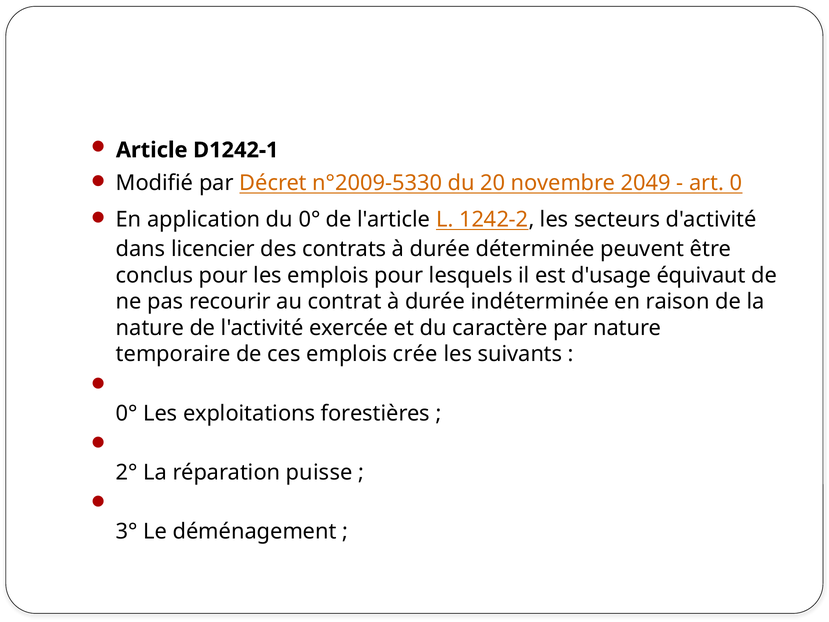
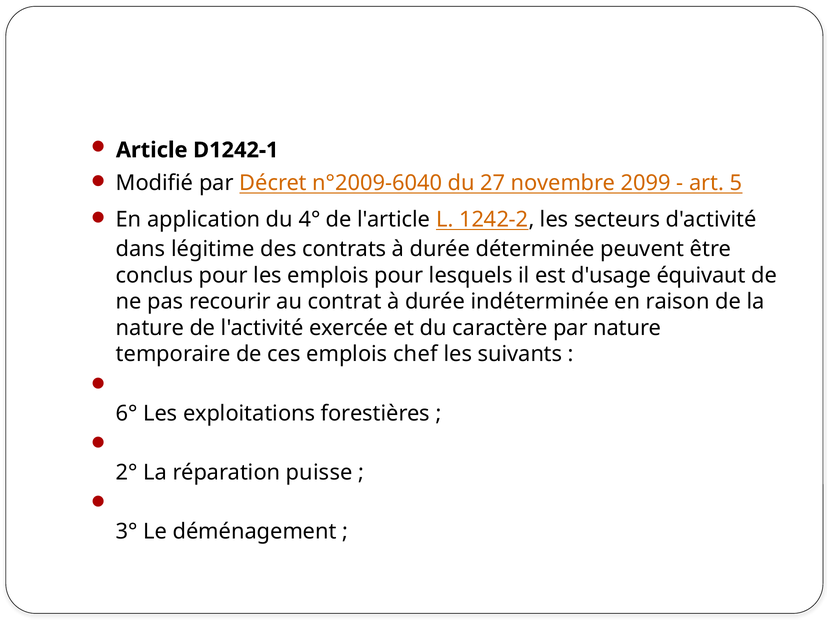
n°2009-5330: n°2009-5330 -> n°2009-6040 (377, 183)
20: 20 -> 27 (493, 183)
2049: 2049 -> 2099 (646, 183)
0: 0 -> 5 (736, 183)
du 0°: 0° -> 4° (309, 219)
licencier: licencier -> légitime (213, 249)
crée: crée -> chef (415, 354)
0°: 0° -> 6° (127, 413)
